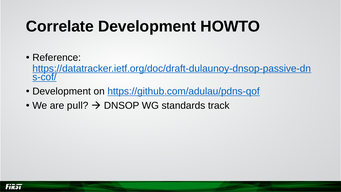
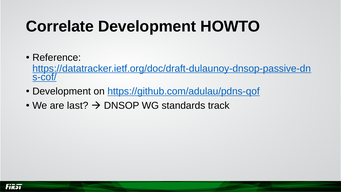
pull: pull -> last (78, 106)
